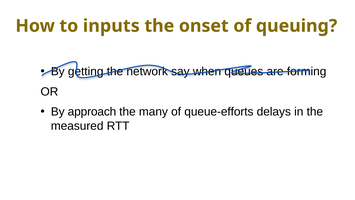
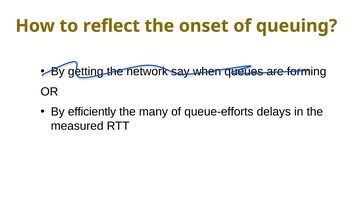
inputs: inputs -> reflect (111, 26)
approach: approach -> efficiently (92, 112)
